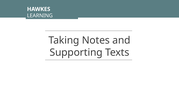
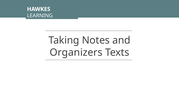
Supporting: Supporting -> Organizers (76, 52)
